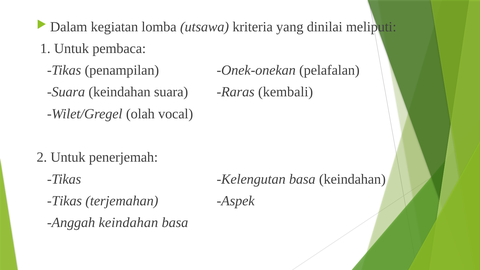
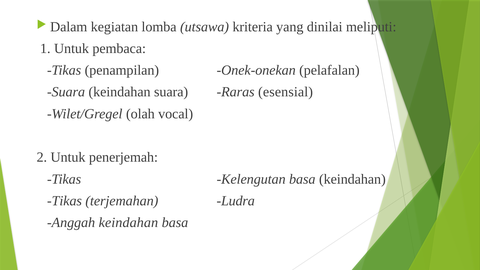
kembali: kembali -> esensial (286, 92)
Aspek: Aspek -> Ludra (236, 201)
